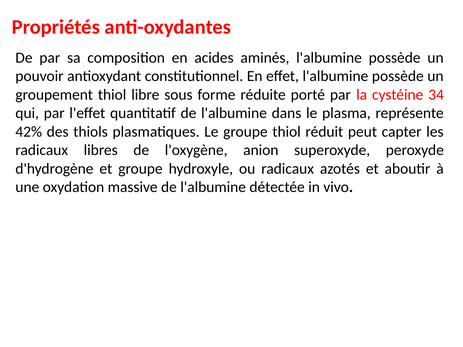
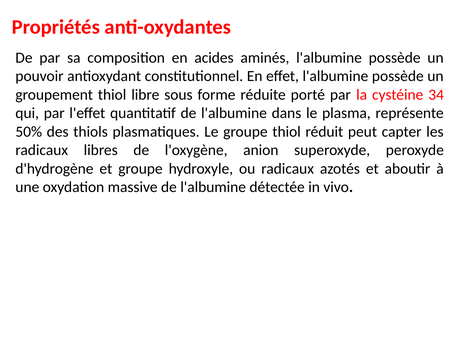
42%: 42% -> 50% (29, 132)
